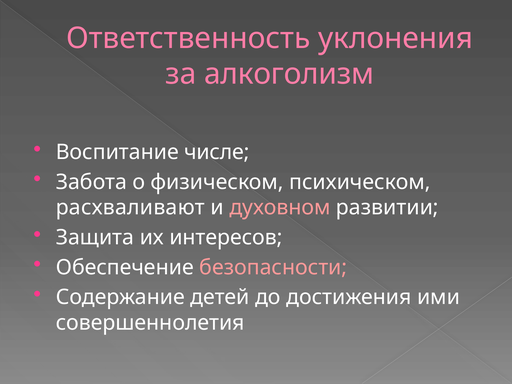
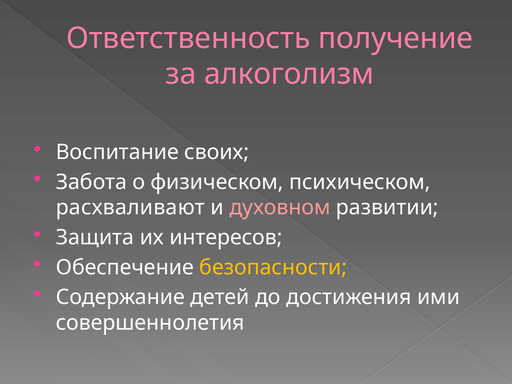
уклонения: уклонения -> получение (396, 38)
числе: числе -> своих (217, 152)
безопасности colour: pink -> yellow (273, 267)
